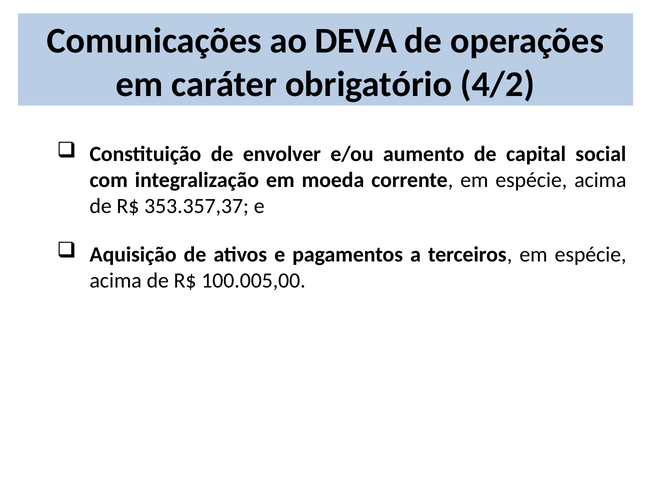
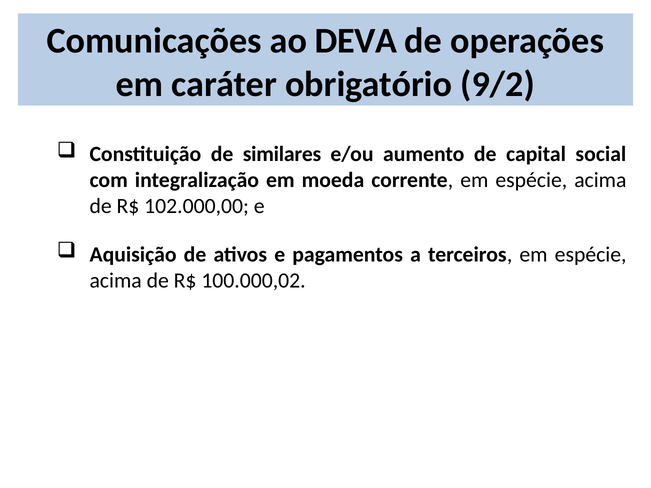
4/2: 4/2 -> 9/2 (498, 84)
envolver: envolver -> similares (282, 154)
353.357,37: 353.357,37 -> 102.000,00 (197, 206)
100.005,00: 100.005,00 -> 100.000,02 (254, 281)
